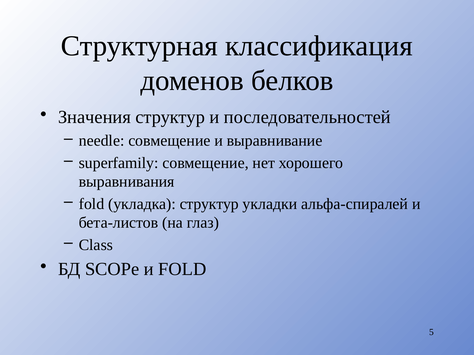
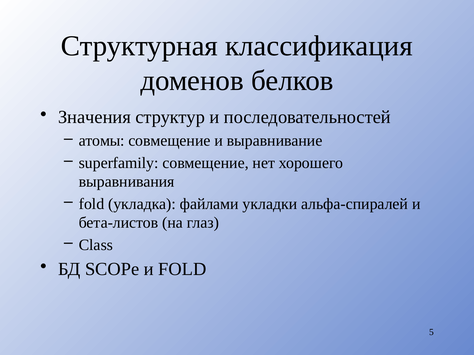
needle: needle -> атомы (102, 141)
укладка структур: структур -> файлами (209, 204)
